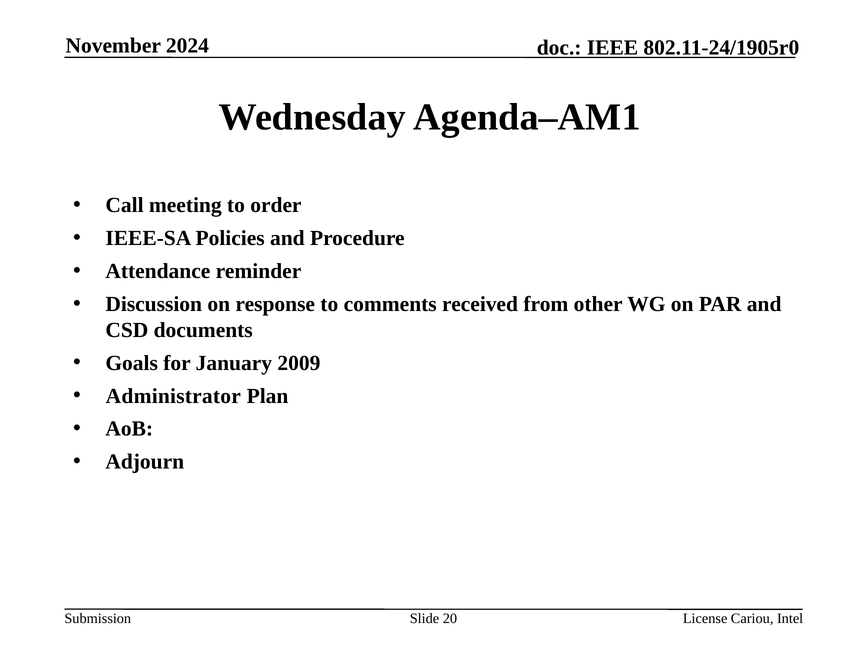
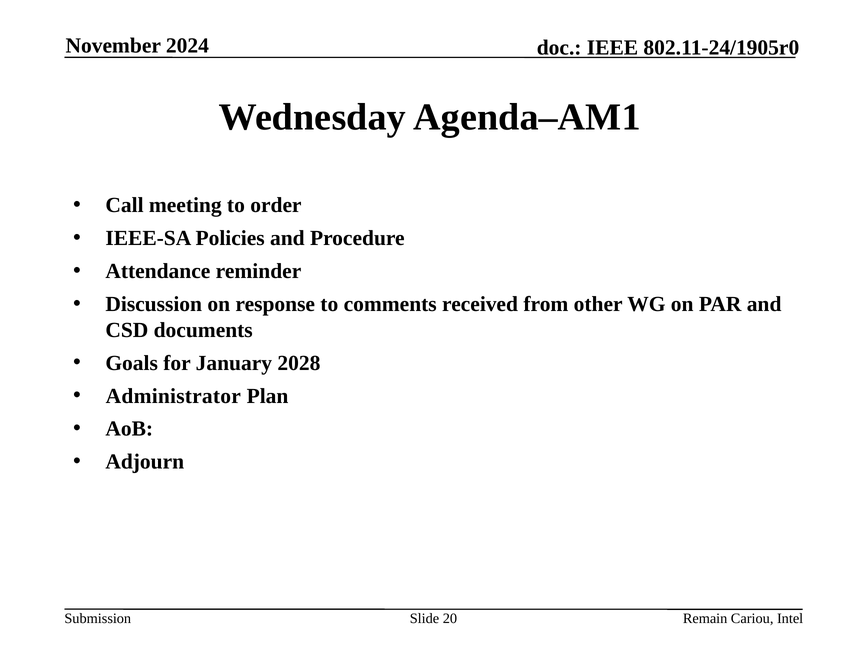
2009: 2009 -> 2028 (299, 363)
License: License -> Remain (705, 619)
